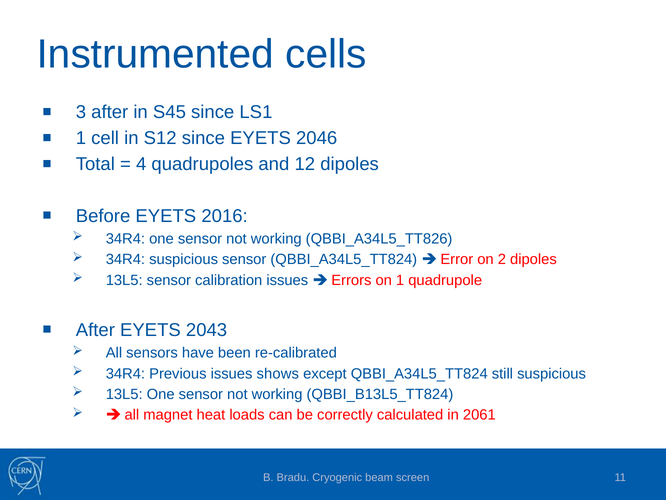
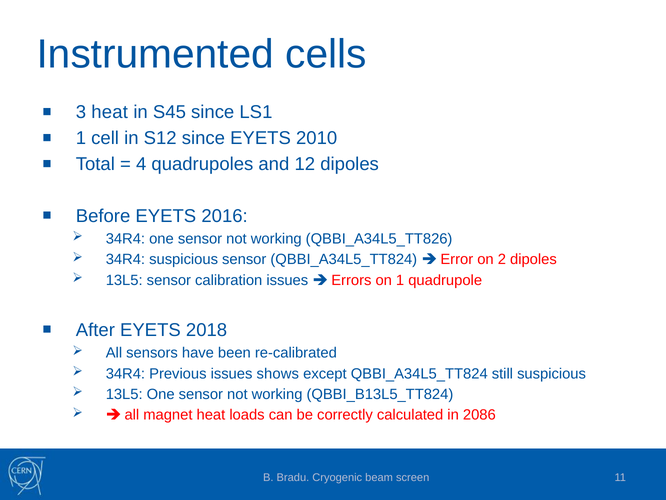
3 after: after -> heat (110, 112)
2046: 2046 -> 2010 (317, 138)
2043: 2043 -> 2018 (207, 330)
2061: 2061 -> 2086 (479, 415)
